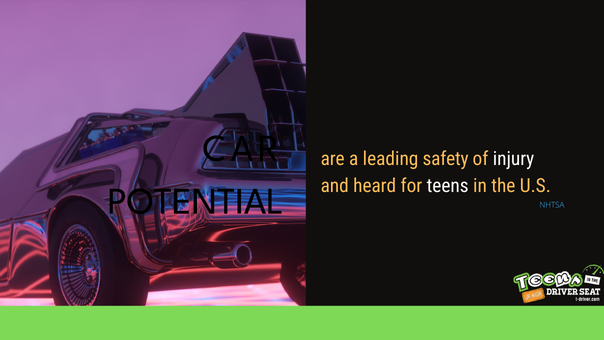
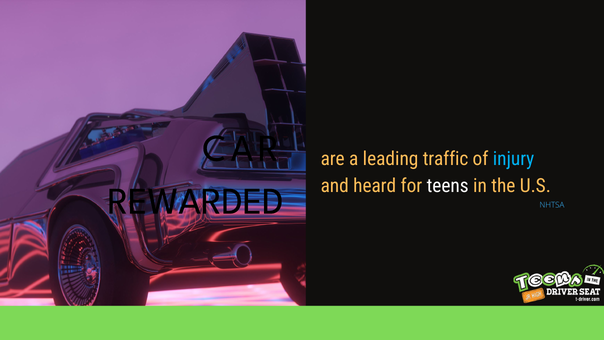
safety: safety -> traffic (446, 159)
injury colour: white -> light blue (514, 159)
POTENTIAL: POTENTIAL -> REWARDED (196, 201)
